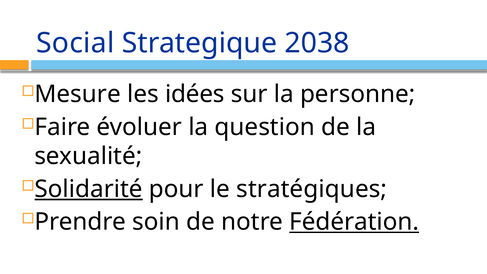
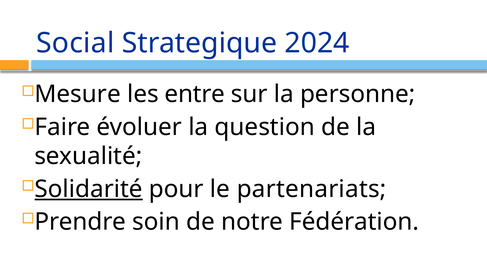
2038: 2038 -> 2024 (317, 43)
idées: idées -> entre (195, 94)
stratégiques: stratégiques -> partenariats (312, 189)
Fédération underline: present -> none (354, 222)
